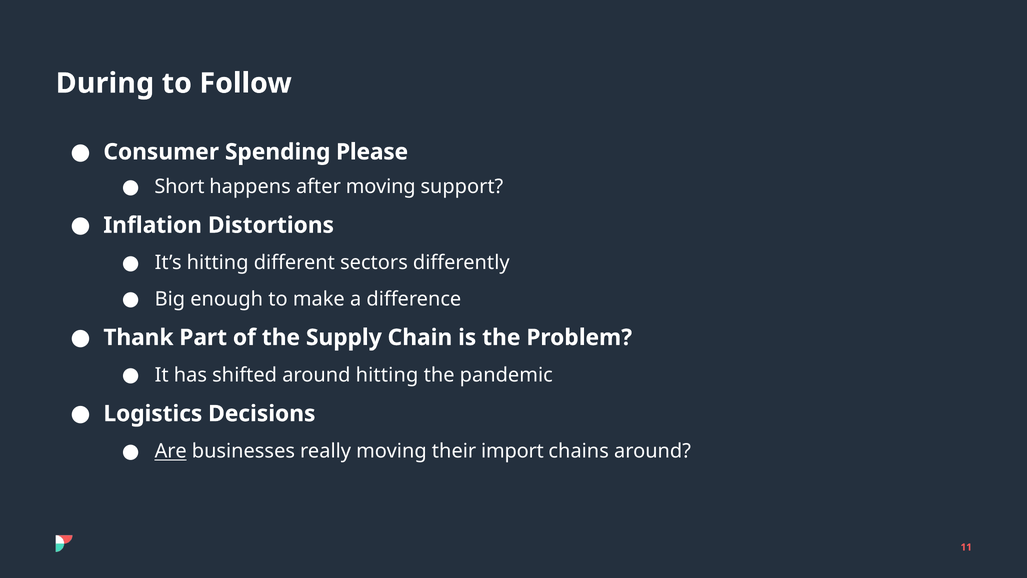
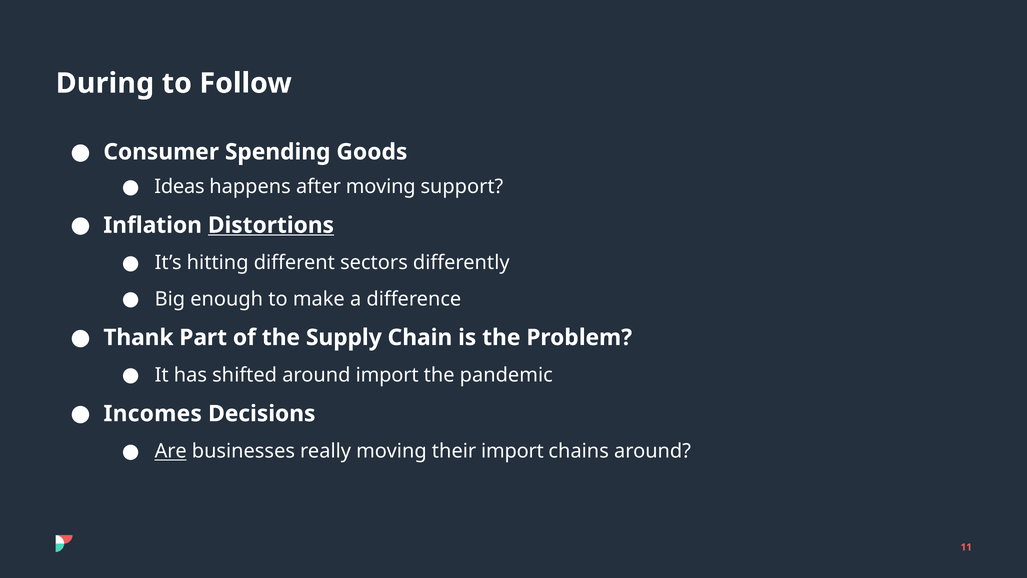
Please: Please -> Goods (372, 152)
Short: Short -> Ideas (179, 187)
Distortions underline: none -> present (271, 225)
around hitting: hitting -> import (387, 375)
Logistics: Logistics -> Incomes (153, 414)
